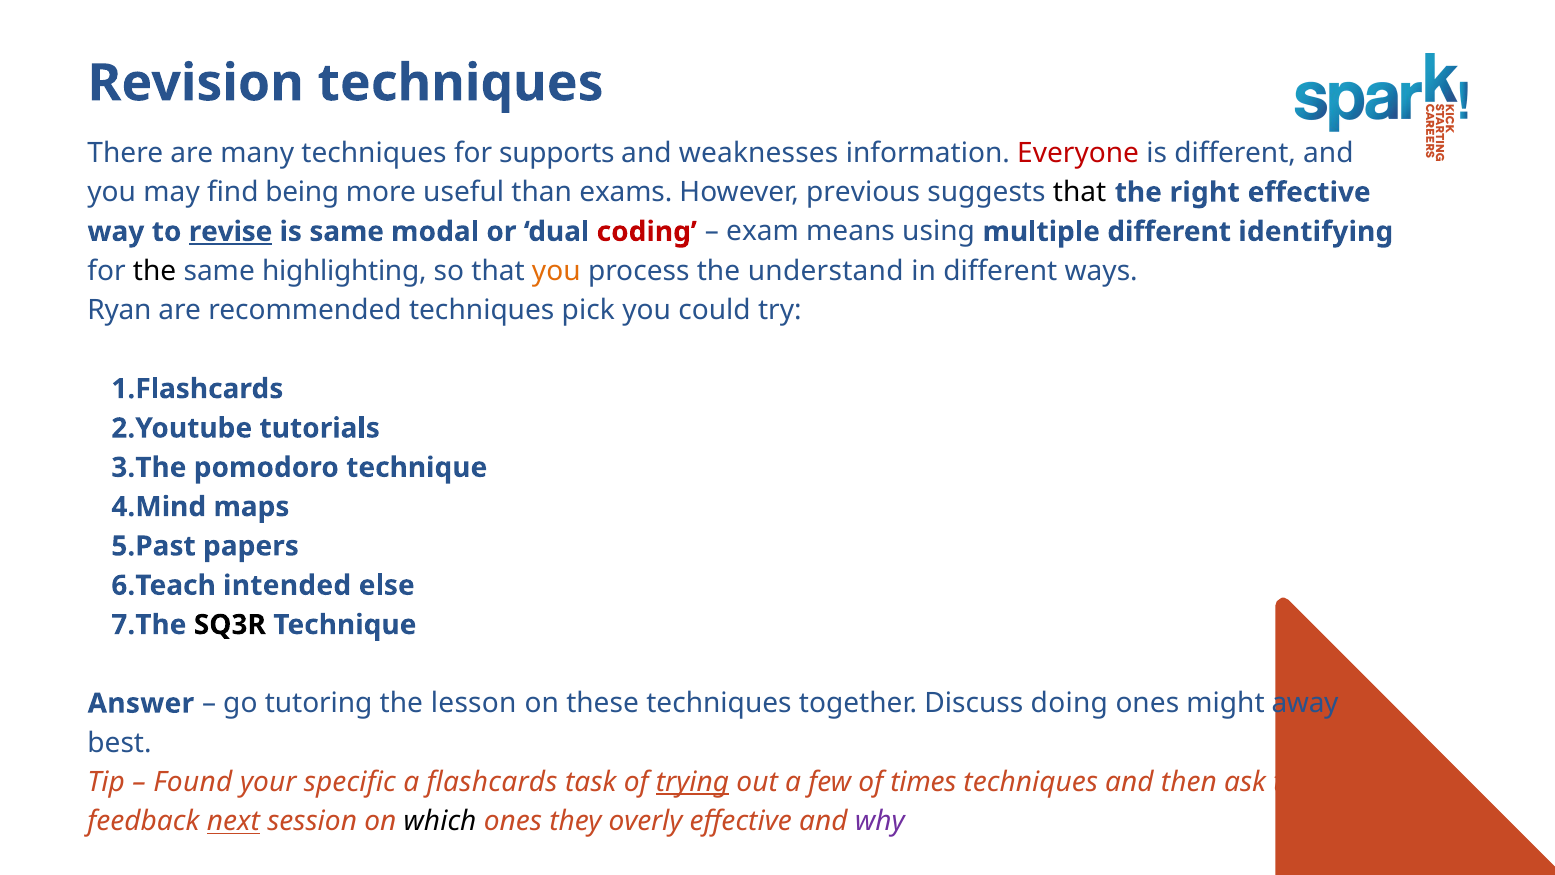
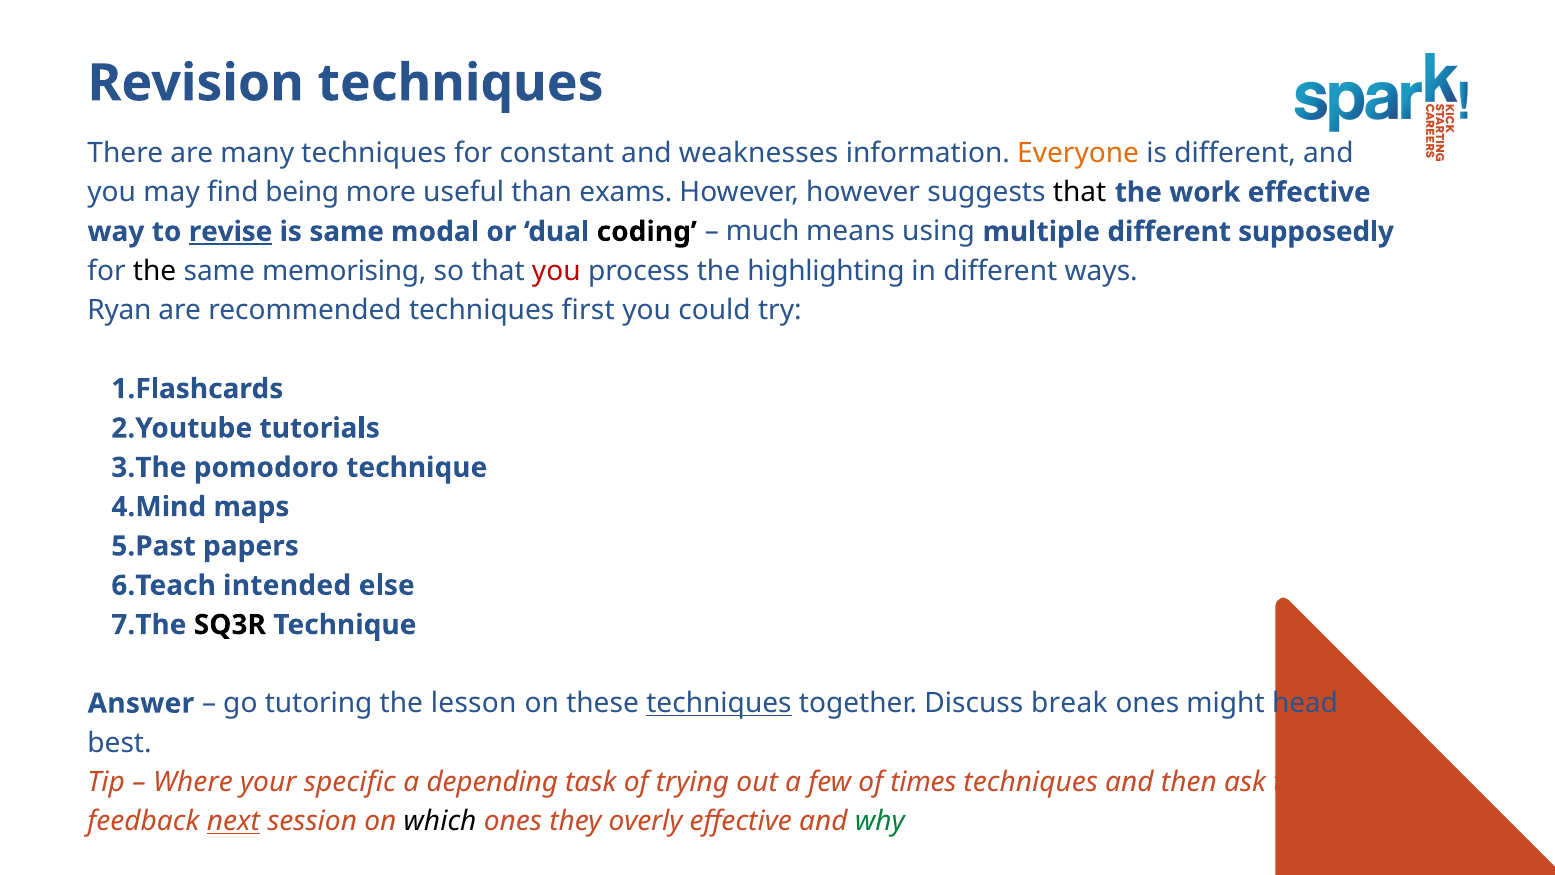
supports: supports -> constant (557, 153)
Everyone colour: red -> orange (1078, 153)
However previous: previous -> however (863, 192)
right: right -> work (1205, 192)
coding colour: red -> black (647, 232)
exam: exam -> much (763, 232)
identifying: identifying -> supposedly (1316, 232)
highlighting: highlighting -> memorising (344, 271)
you colour: orange -> red (556, 271)
understand: understand -> highlighting (826, 271)
pick: pick -> first (588, 310)
techniques underline: none -> present (719, 703)
doing: doing -> break (1069, 703)
away: away -> head (1305, 703)
Found: Found -> Where (193, 782)
flashcards: flashcards -> depending (492, 782)
trying underline: present -> none (693, 782)
why colour: purple -> green (880, 821)
